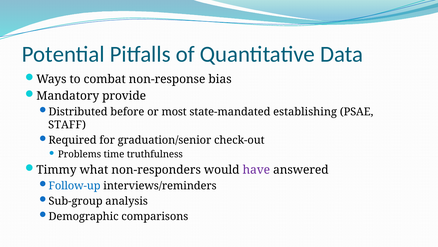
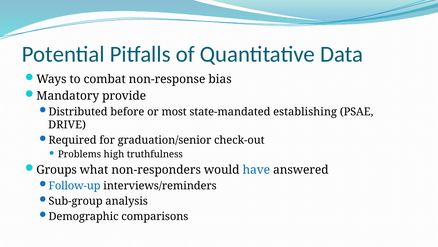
STAFF: STAFF -> DRIVE (67, 125)
time: time -> high (114, 154)
Timmy: Timmy -> Groups (57, 169)
have colour: purple -> blue (256, 169)
